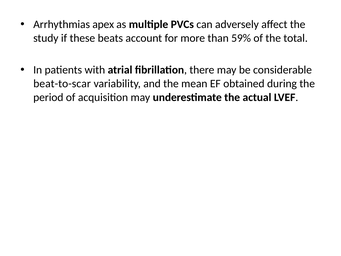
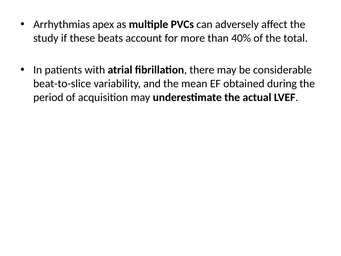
59%: 59% -> 40% (241, 38)
beat-to-scar: beat-to-scar -> beat-to-slice (62, 84)
